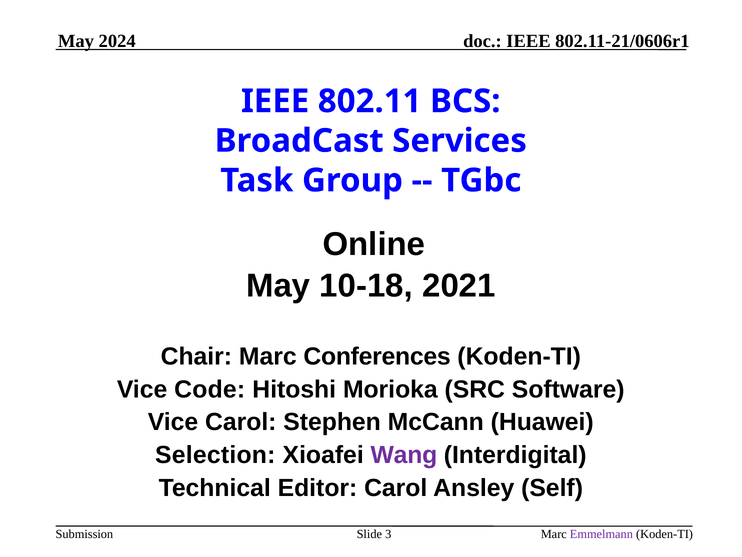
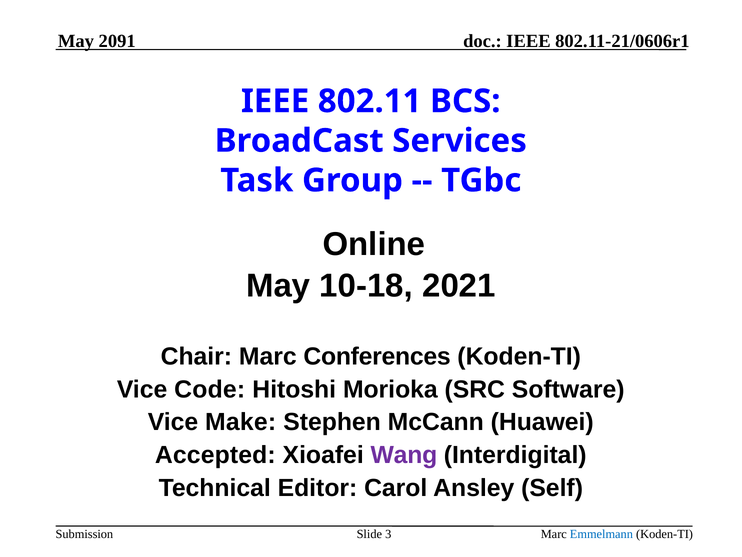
2024: 2024 -> 2091 (117, 41)
Vice Carol: Carol -> Make (241, 422)
Selection: Selection -> Accepted (215, 455)
Emmelmann colour: purple -> blue (601, 534)
